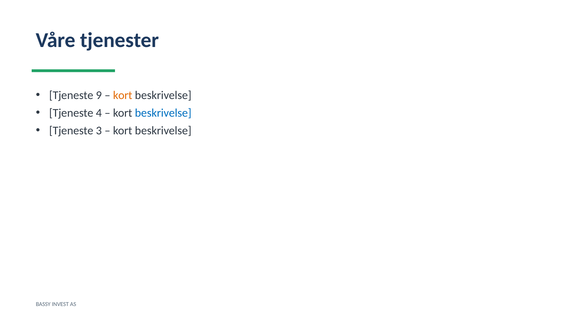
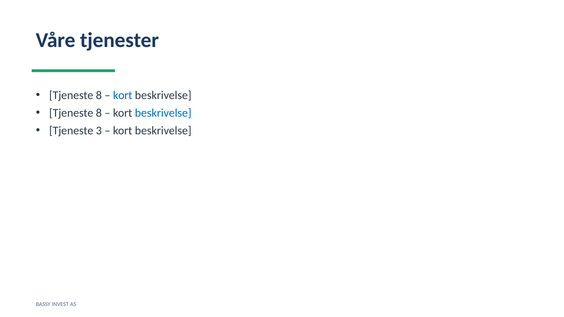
9: 9 -> 8 (99, 96)
kort colour: orange -> blue (123, 96)
4: 4 -> 8 (99, 113)
